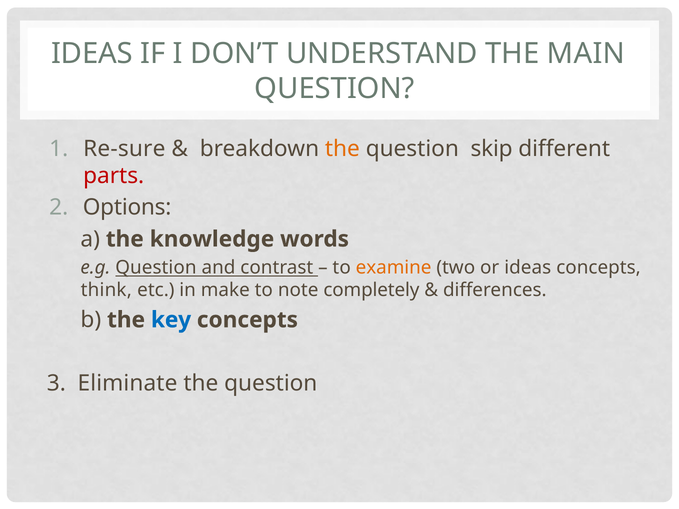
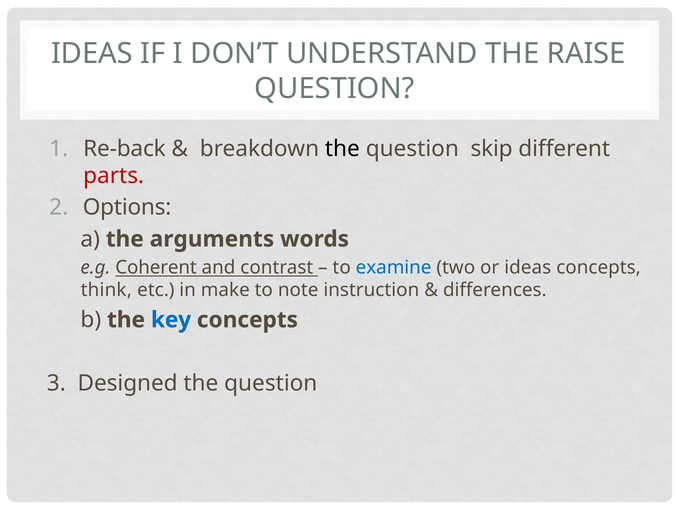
MAIN: MAIN -> RAISE (586, 53)
Re-sure: Re-sure -> Re-back (124, 149)
the colour: orange -> black (342, 149)
knowledge: knowledge -> arguments (212, 239)
e.g Question: Question -> Coherent (156, 268)
examine colour: orange -> blue (394, 268)
completely: completely -> instruction (371, 290)
Eliminate: Eliminate -> Designed (128, 383)
